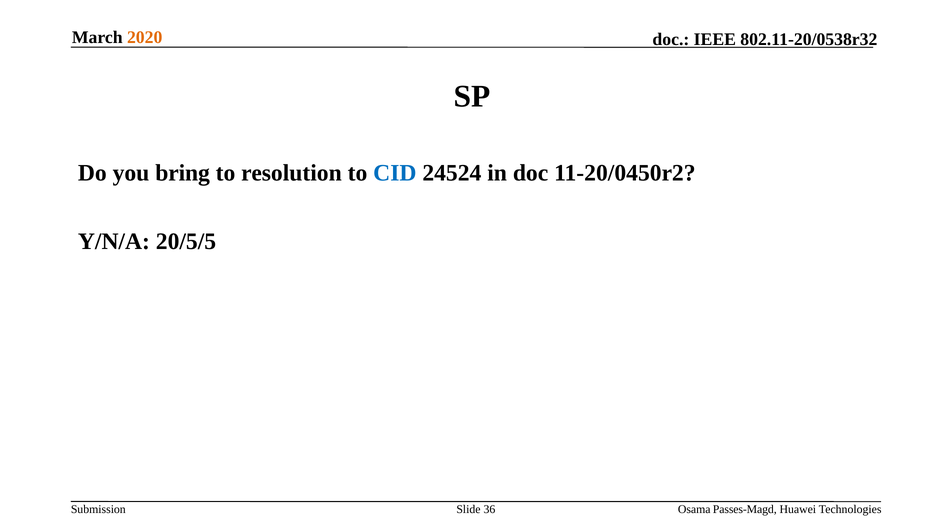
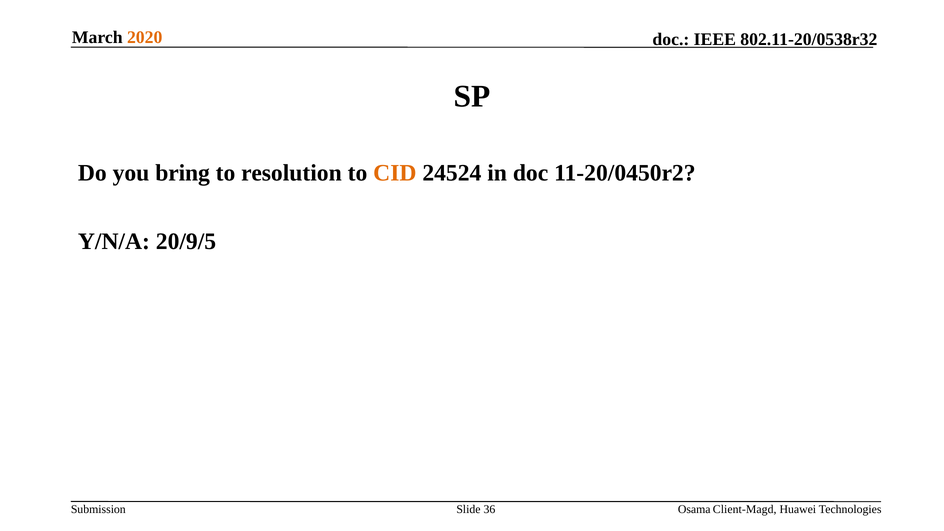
CID colour: blue -> orange (395, 173)
20/5/5: 20/5/5 -> 20/9/5 (186, 241)
Passes-Magd: Passes-Magd -> Client-Magd (745, 509)
